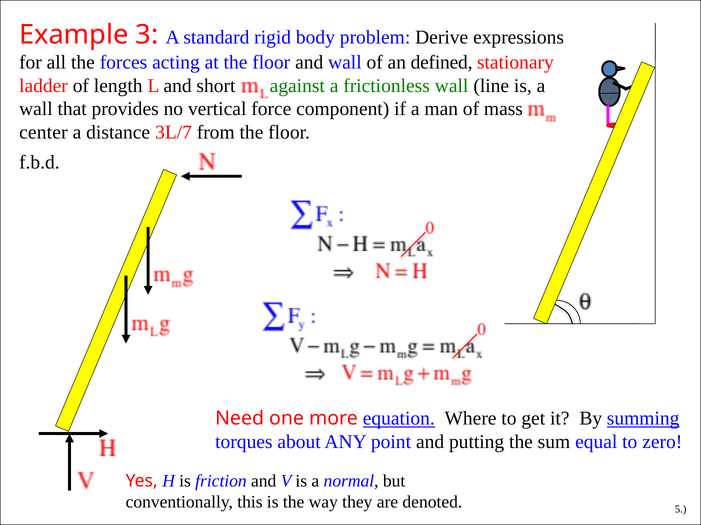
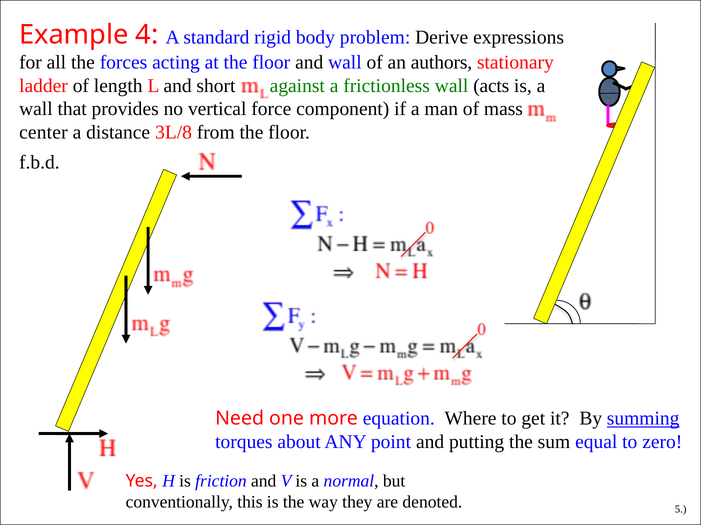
3: 3 -> 4 (147, 35)
defined: defined -> authors (442, 62)
line: line -> acts (491, 86)
3L/7: 3L/7 -> 3L/8 (174, 133)
equation underline: present -> none (399, 419)
